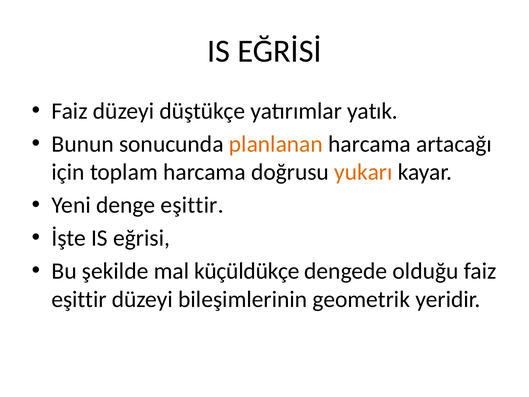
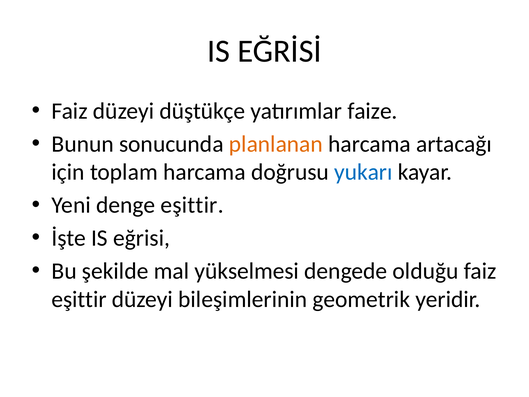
yatık: yatık -> faize (372, 111)
yukarı colour: orange -> blue (363, 172)
küçüldükçe: küçüldükçe -> yükselmesi (247, 271)
